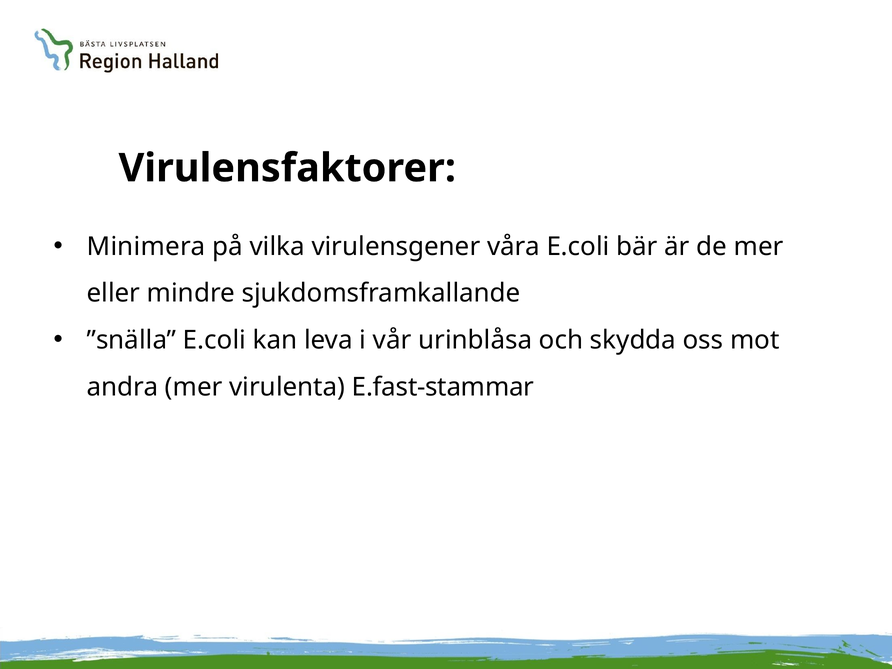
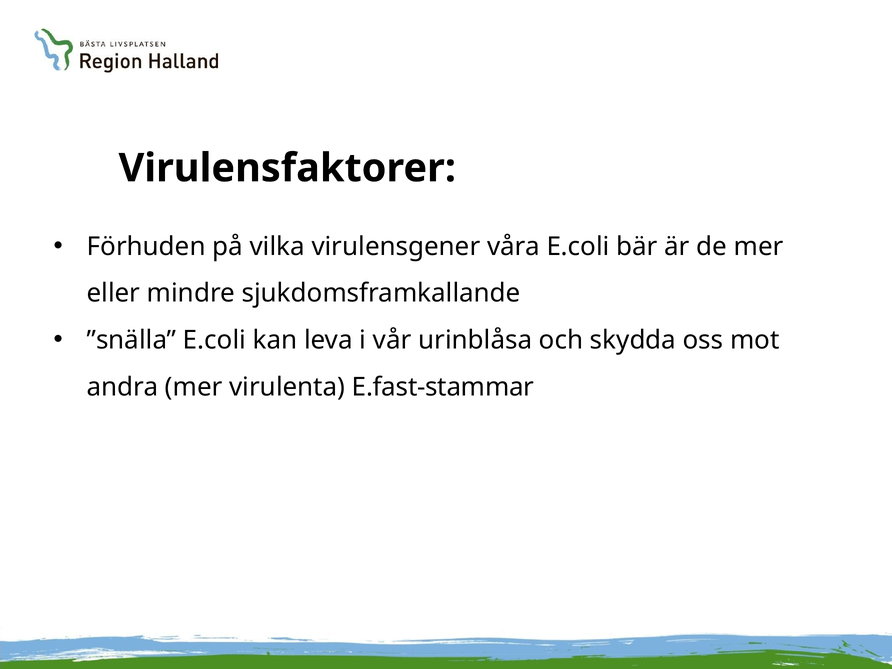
Minimera: Minimera -> Förhuden (146, 247)
